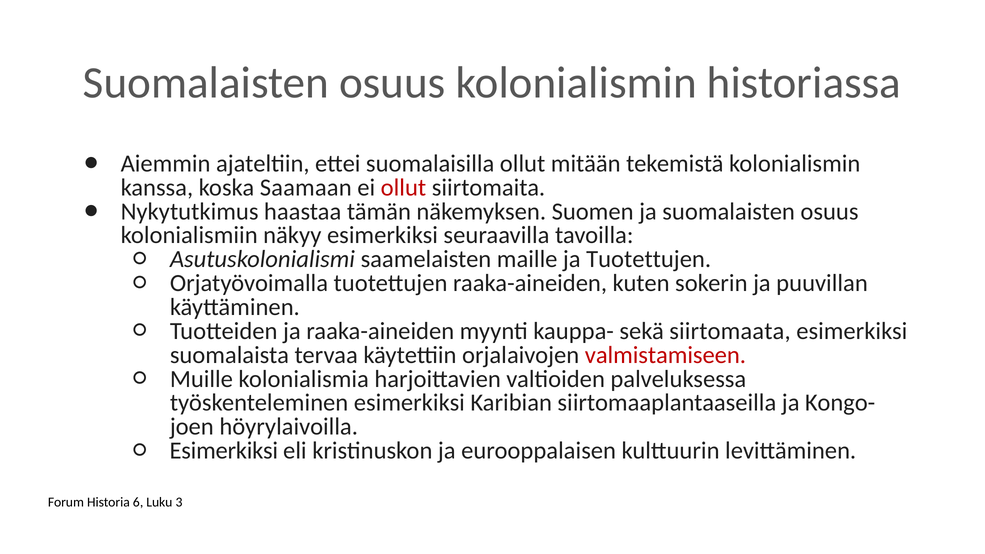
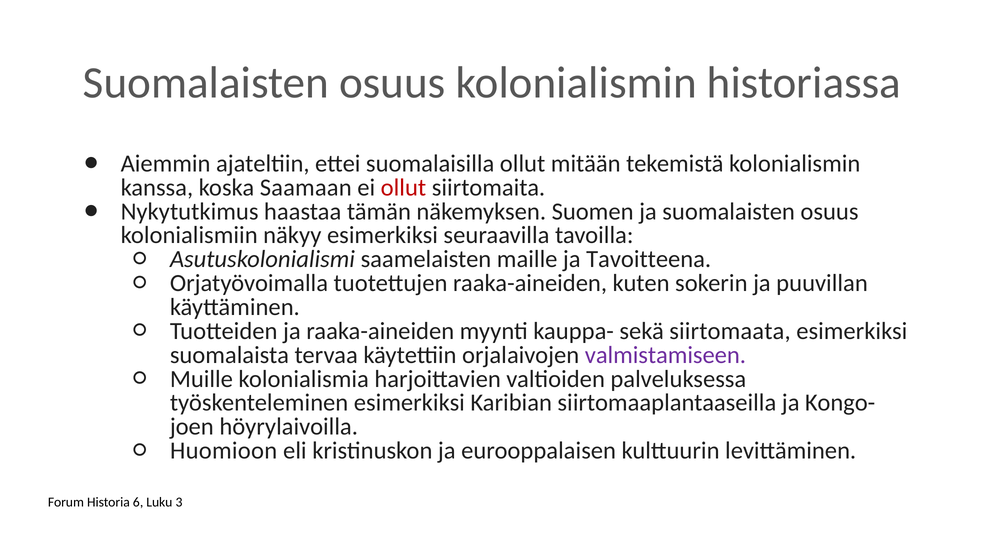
ja Tuotettujen: Tuotettujen -> Tavoitteena (649, 259)
valmistamiseen colour: red -> purple (665, 355)
Esimerkiksi: Esimerkiksi -> Huomioon (224, 451)
